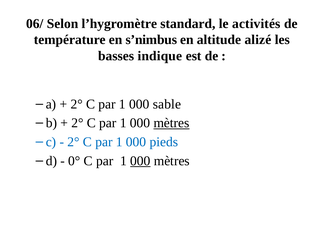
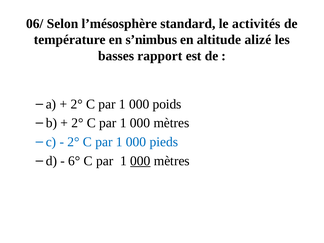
l’hygromètre: l’hygromètre -> l’mésosphère (119, 24)
indique: indique -> rapport (160, 56)
sable: sable -> poids (167, 104)
mètres underline: present -> none (171, 123)
0°: 0° -> 6° (74, 161)
